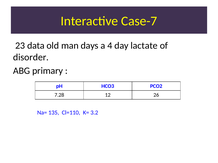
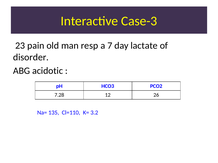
Case-7: Case-7 -> Case-3 (139, 21)
data: data -> pain (36, 46)
days: days -> resp (90, 46)
4: 4 -> 7 (110, 46)
primary: primary -> acidotic (48, 71)
